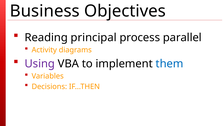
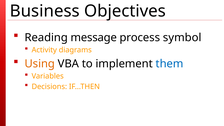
principal: principal -> message (94, 38)
parallel: parallel -> symbol (182, 38)
Using colour: purple -> orange (40, 64)
